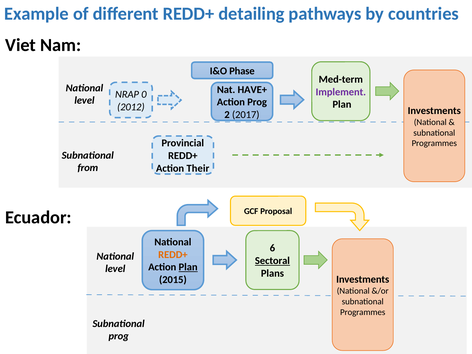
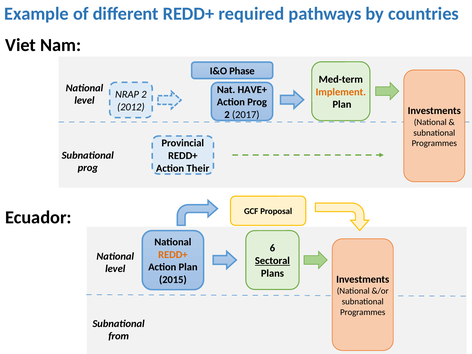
detailing: detailing -> required (251, 14)
Implement colour: purple -> orange (341, 92)
NRAP 0: 0 -> 2 (144, 94)
from: from -> prog (88, 168)
Plan underline: present -> none (188, 267)
prog: prog -> from (119, 336)
